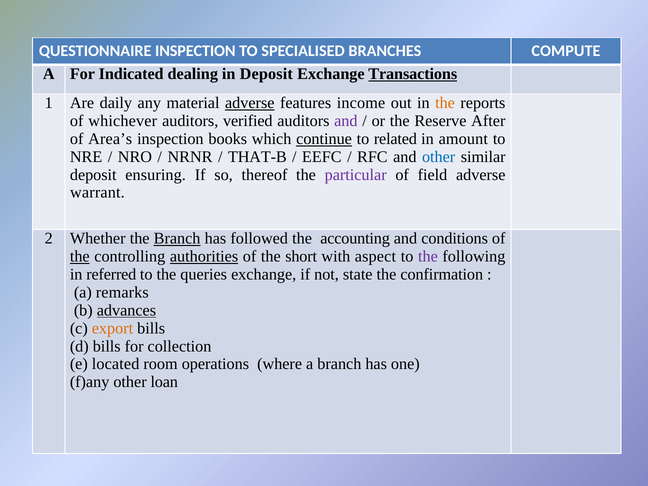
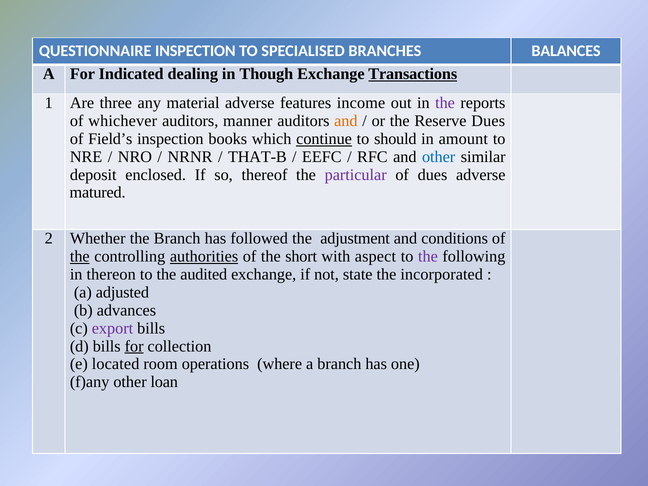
COMPUTE: COMPUTE -> BALANCES (566, 51)
in Deposit: Deposit -> Though (266, 74)
daily: daily -> three (116, 103)
adverse underline: present -> none (250, 103)
the colour: orange -> purple (445, 103)
verified: verified -> manner (248, 121)
and colour: purple -> orange (346, 121)
Reserve After: After -> Dues (488, 121)
Area’s: Area’s -> Field’s (110, 139)
related: related -> should (395, 139)
ensuring: ensuring -> enclosed (156, 175)
of field: field -> dues (433, 175)
warrant: warrant -> matured (98, 193)
Branch underline: present -> none (177, 239)
accounting: accounting -> adjustment (355, 239)
referred: referred -> thereon (111, 274)
queries: queries -> audited (204, 274)
confirmation: confirmation -> incorporated (442, 274)
remarks: remarks -> adjusted (122, 292)
advances underline: present -> none (126, 310)
export colour: orange -> purple (113, 328)
for underline: none -> present (134, 346)
